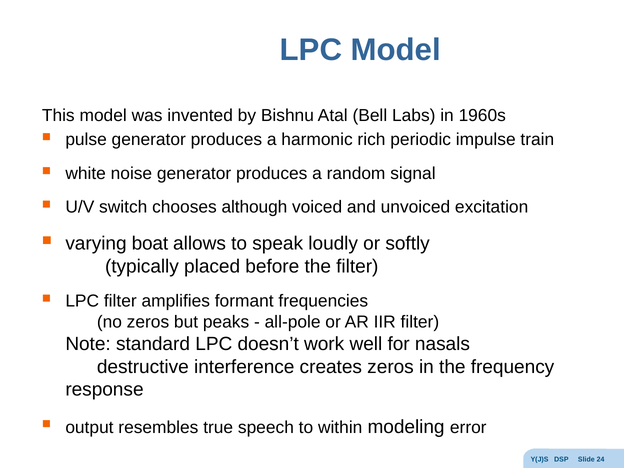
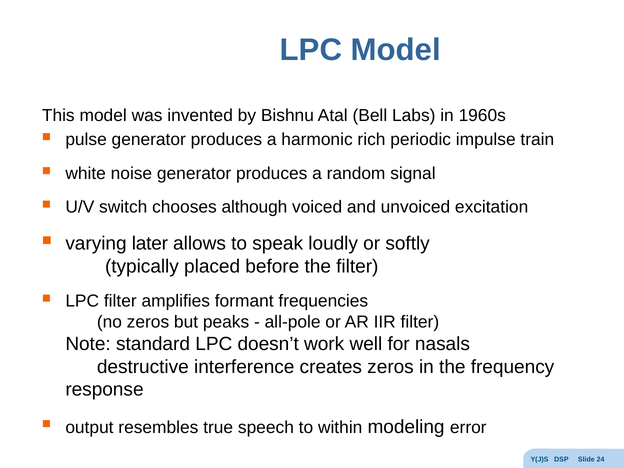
boat: boat -> later (150, 244)
